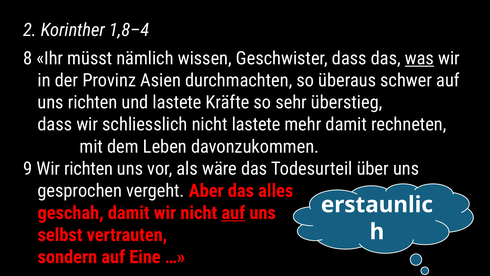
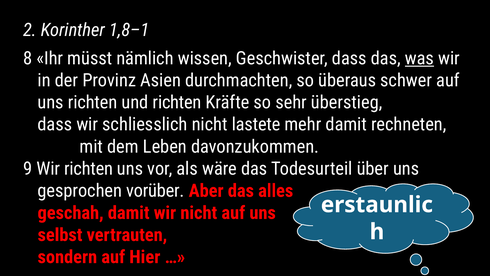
1,8–4: 1,8–4 -> 1,8–1 (129, 30)
und lastete: lastete -> richten (177, 102)
vergeht: vergeht -> vorüber (155, 191)
auf underline: present -> none (233, 213)
Eine: Eine -> Hier (145, 257)
